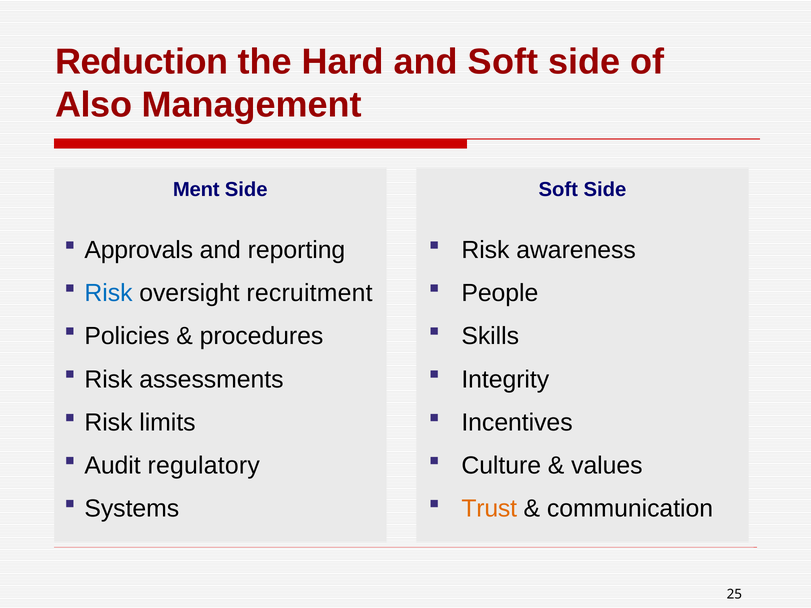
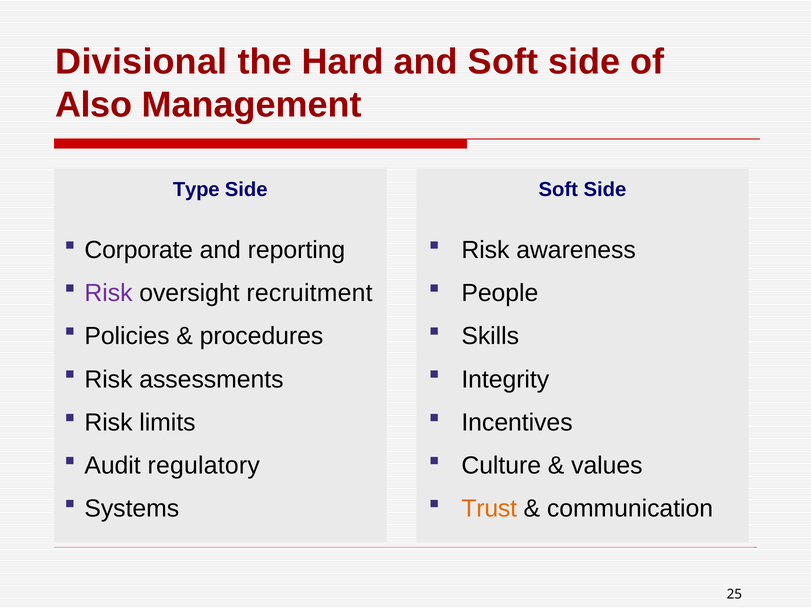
Reduction: Reduction -> Divisional (141, 62)
Ment: Ment -> Type (196, 190)
Approvals: Approvals -> Corporate (139, 250)
Risk colour: blue -> purple (108, 293)
